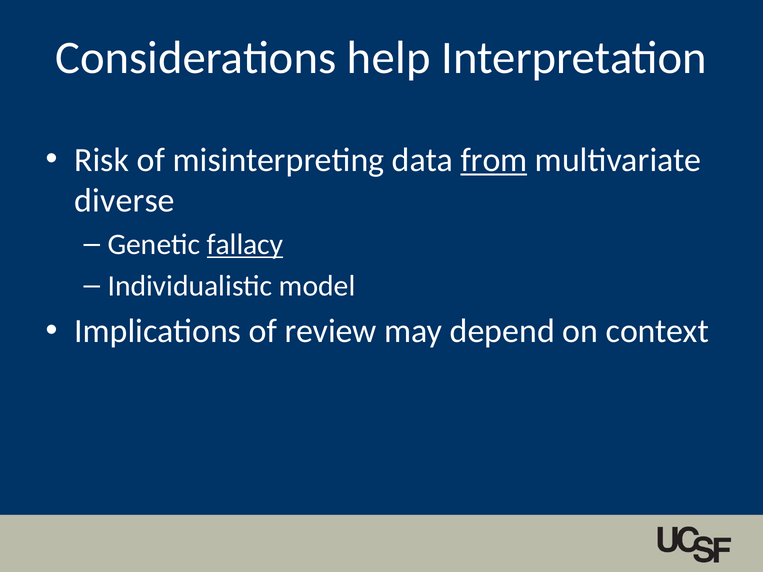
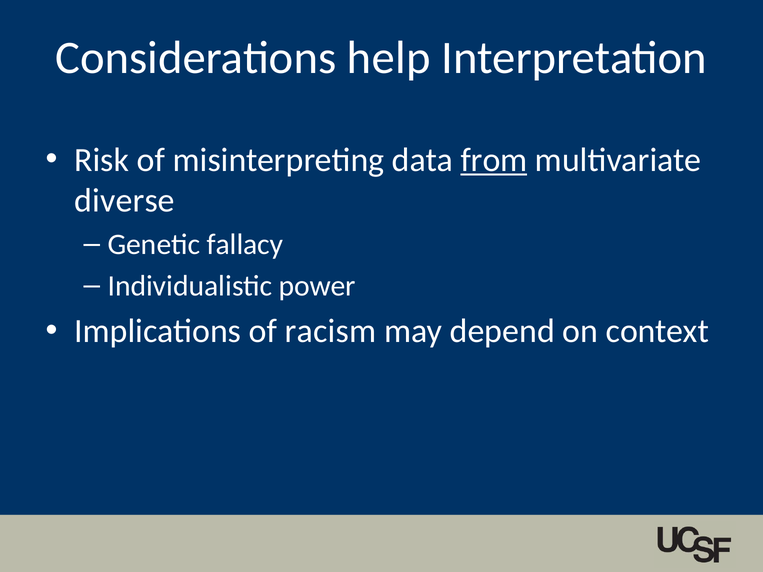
fallacy underline: present -> none (245, 245)
model: model -> power (317, 286)
review: review -> racism (330, 331)
